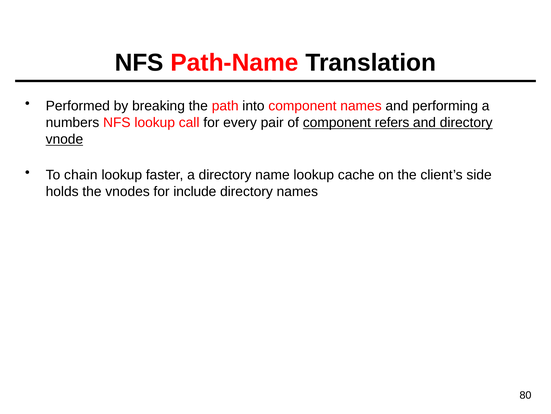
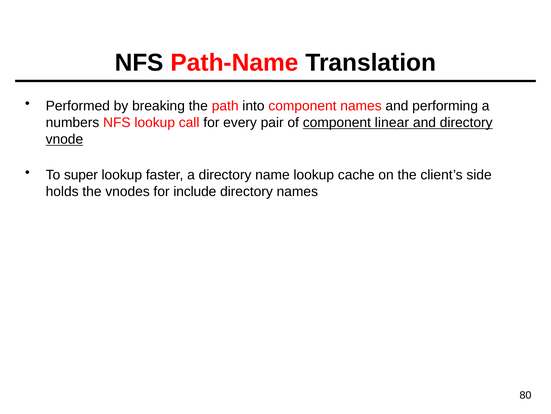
refers: refers -> linear (392, 122)
chain: chain -> super (81, 175)
